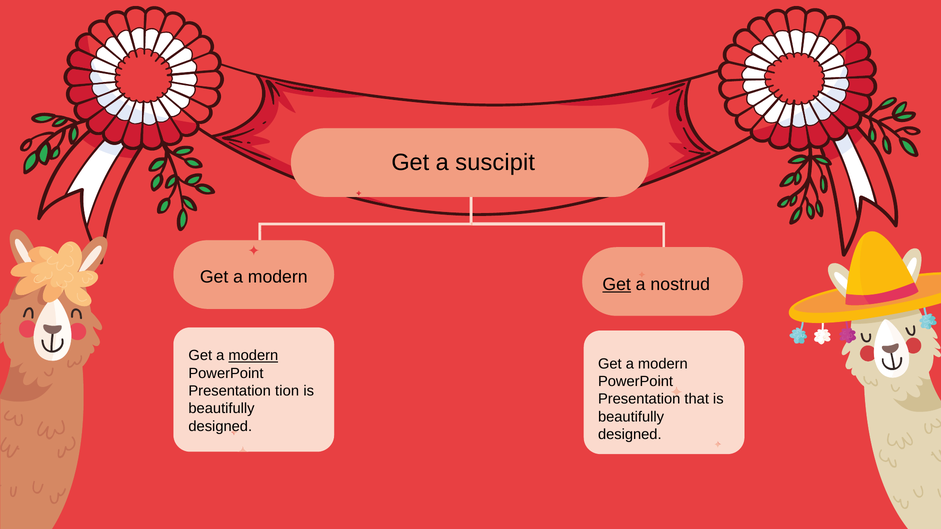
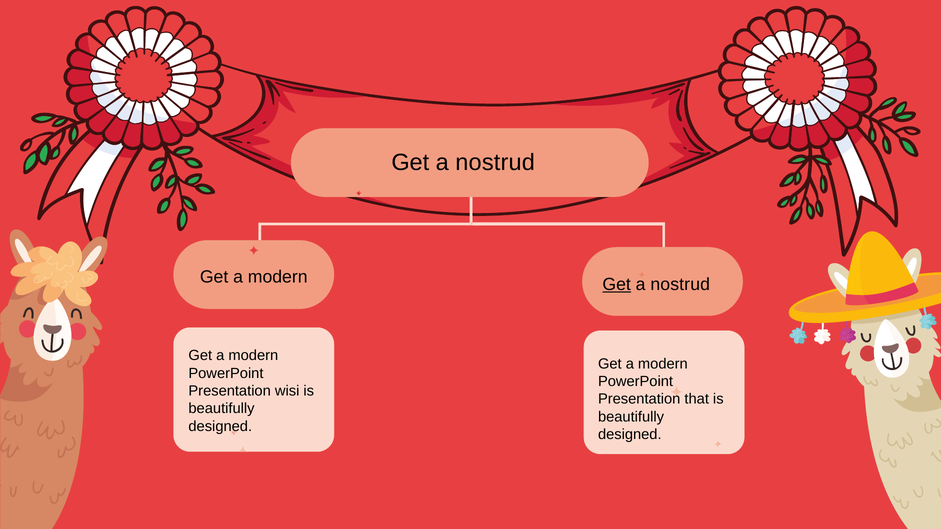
suscipit: suscipit -> nostrud (495, 163)
modern underline: present -> none (253, 356)
tion: tion -> wisi (287, 391)
